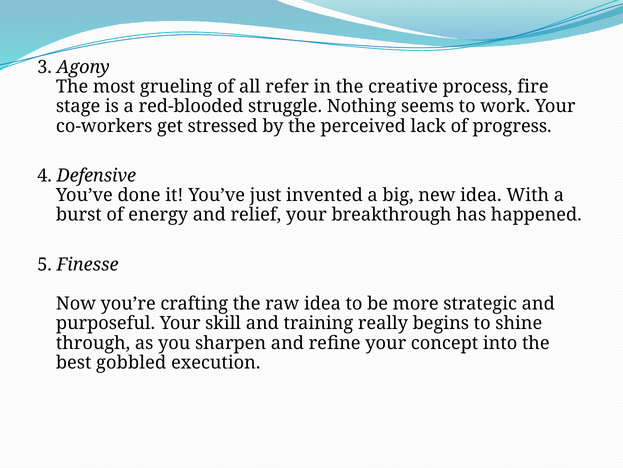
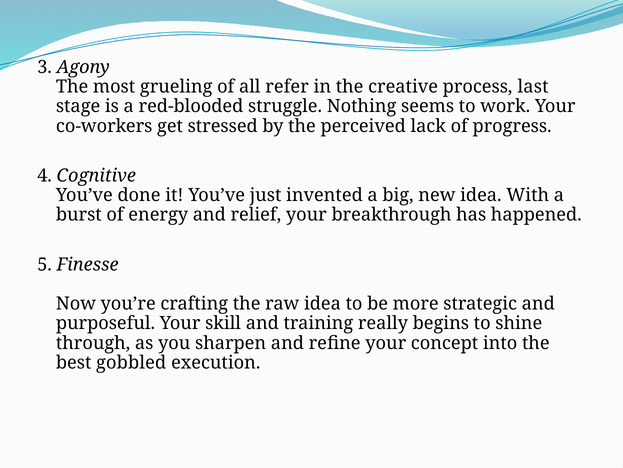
fire: fire -> last (533, 87)
Defensive: Defensive -> Cognitive (96, 175)
